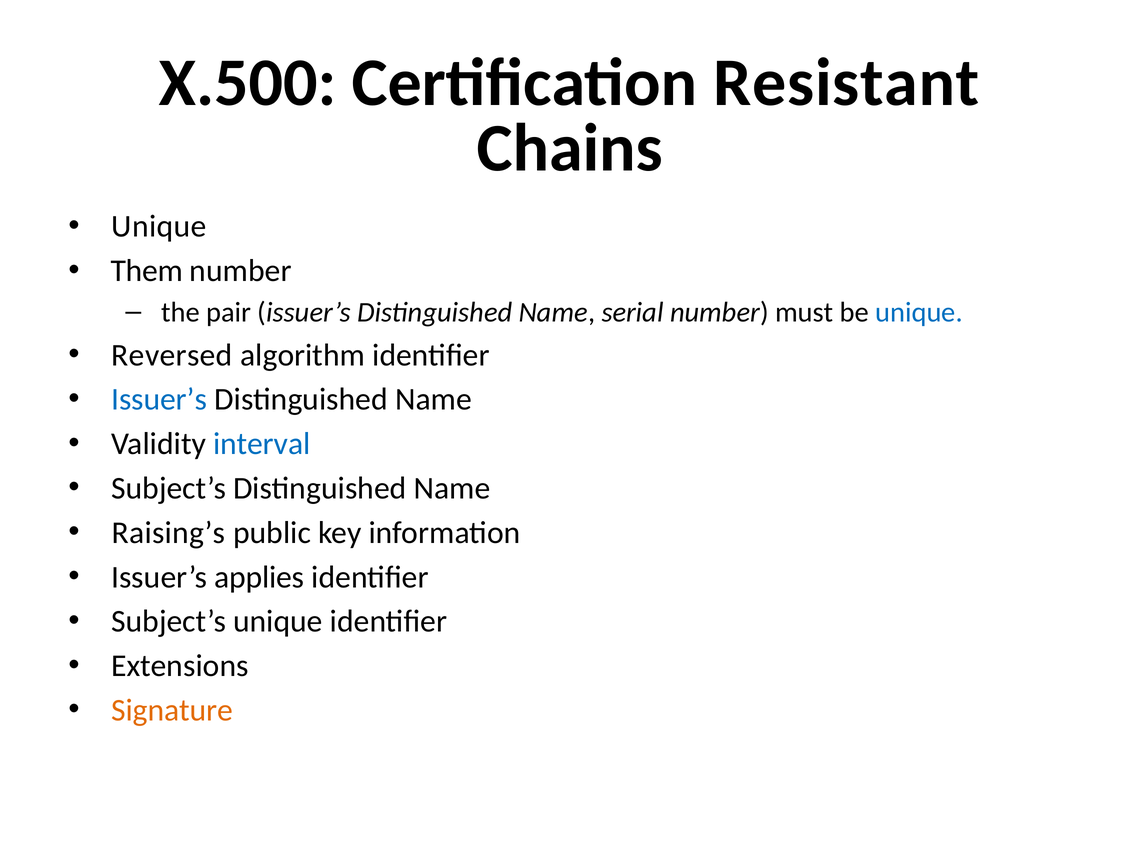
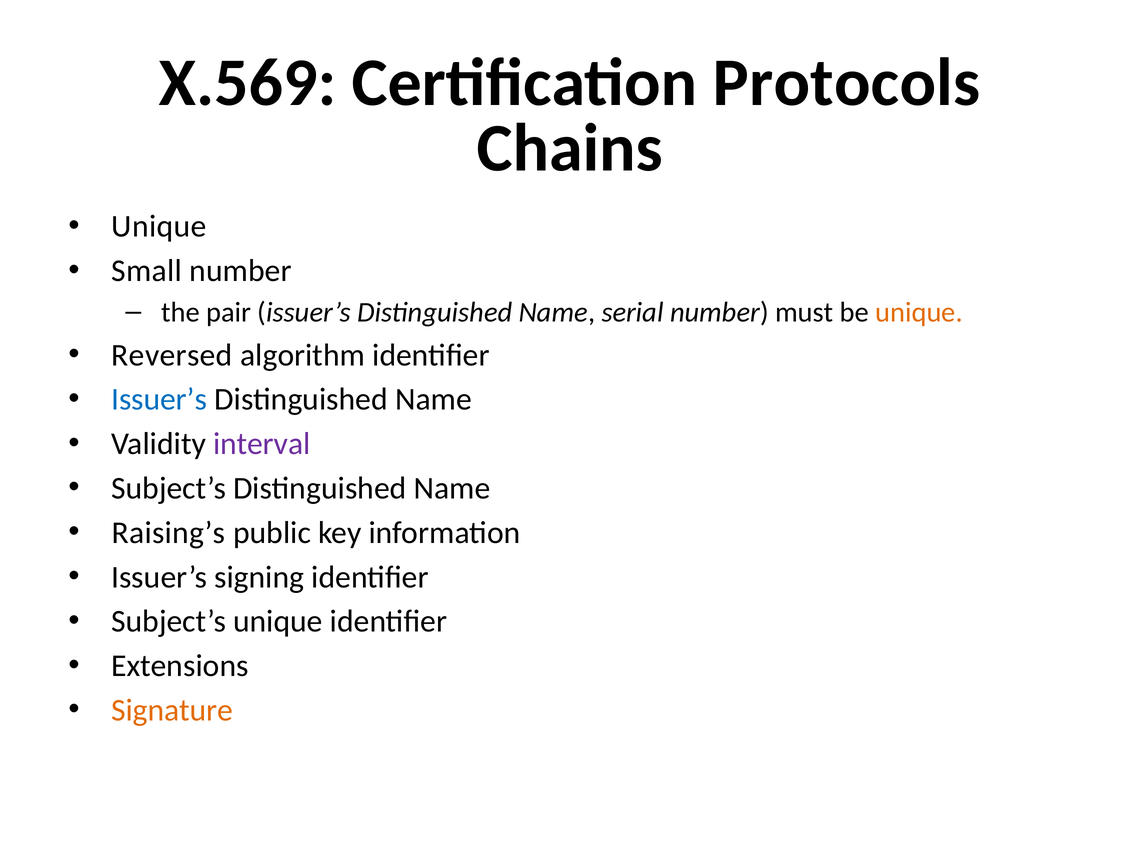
X.500: X.500 -> X.569 (247, 83)
Resistant: Resistant -> Protocols (847, 83)
Them: Them -> Small (147, 271)
unique colour: blue -> orange (919, 312)
interval colour: blue -> purple (262, 444)
applies: applies -> signing (259, 577)
